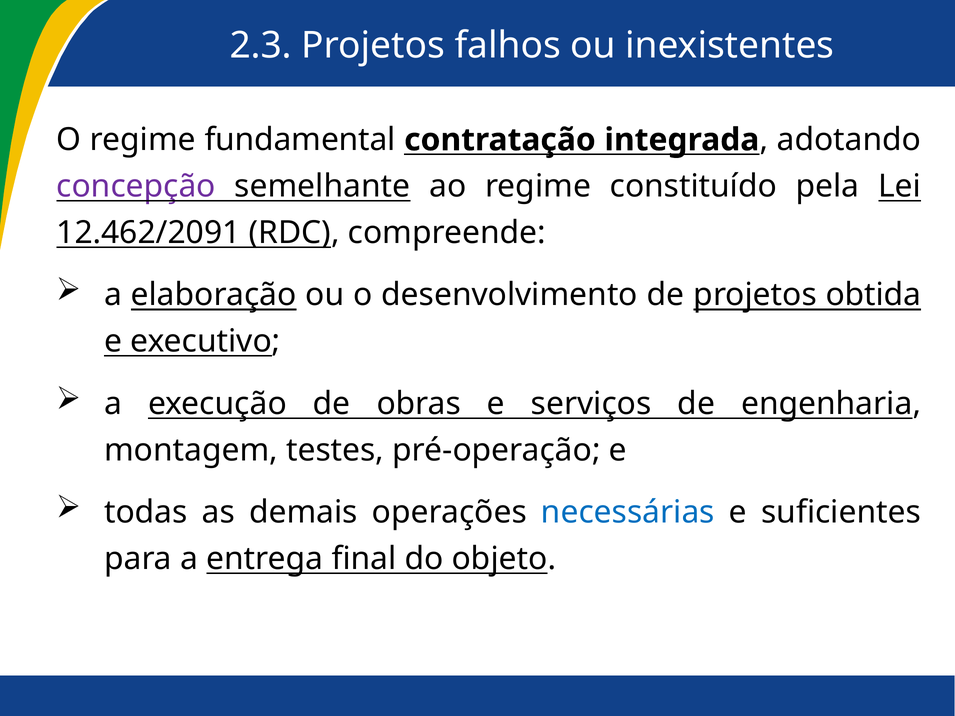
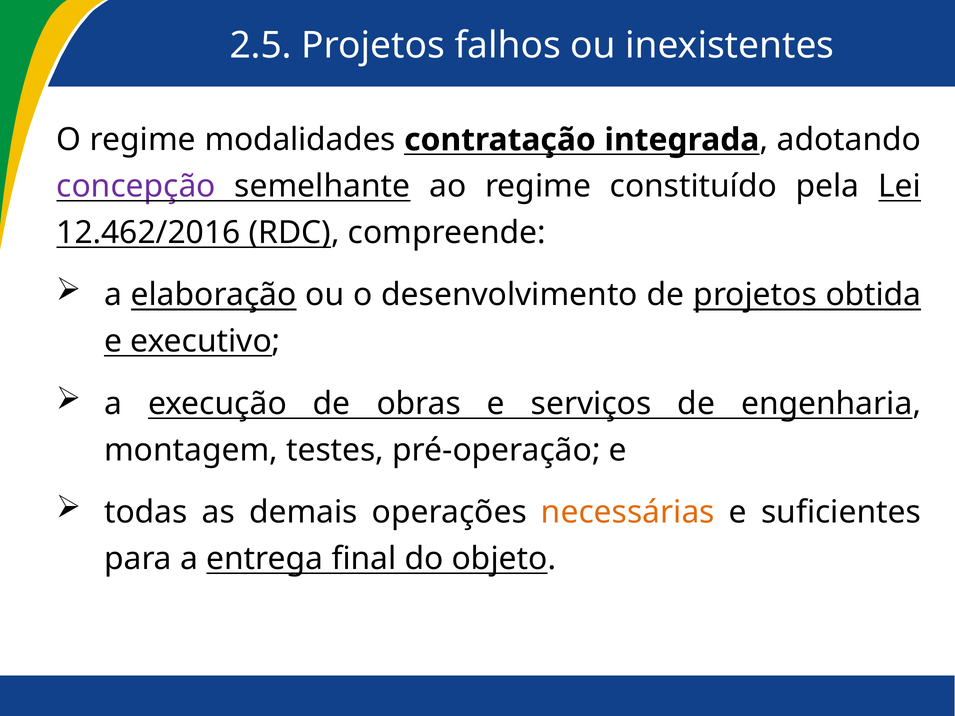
2.3: 2.3 -> 2.5 (261, 45)
fundamental: fundamental -> modalidades (300, 140)
12.462/2091: 12.462/2091 -> 12.462/2016 (148, 233)
necessárias colour: blue -> orange (628, 513)
